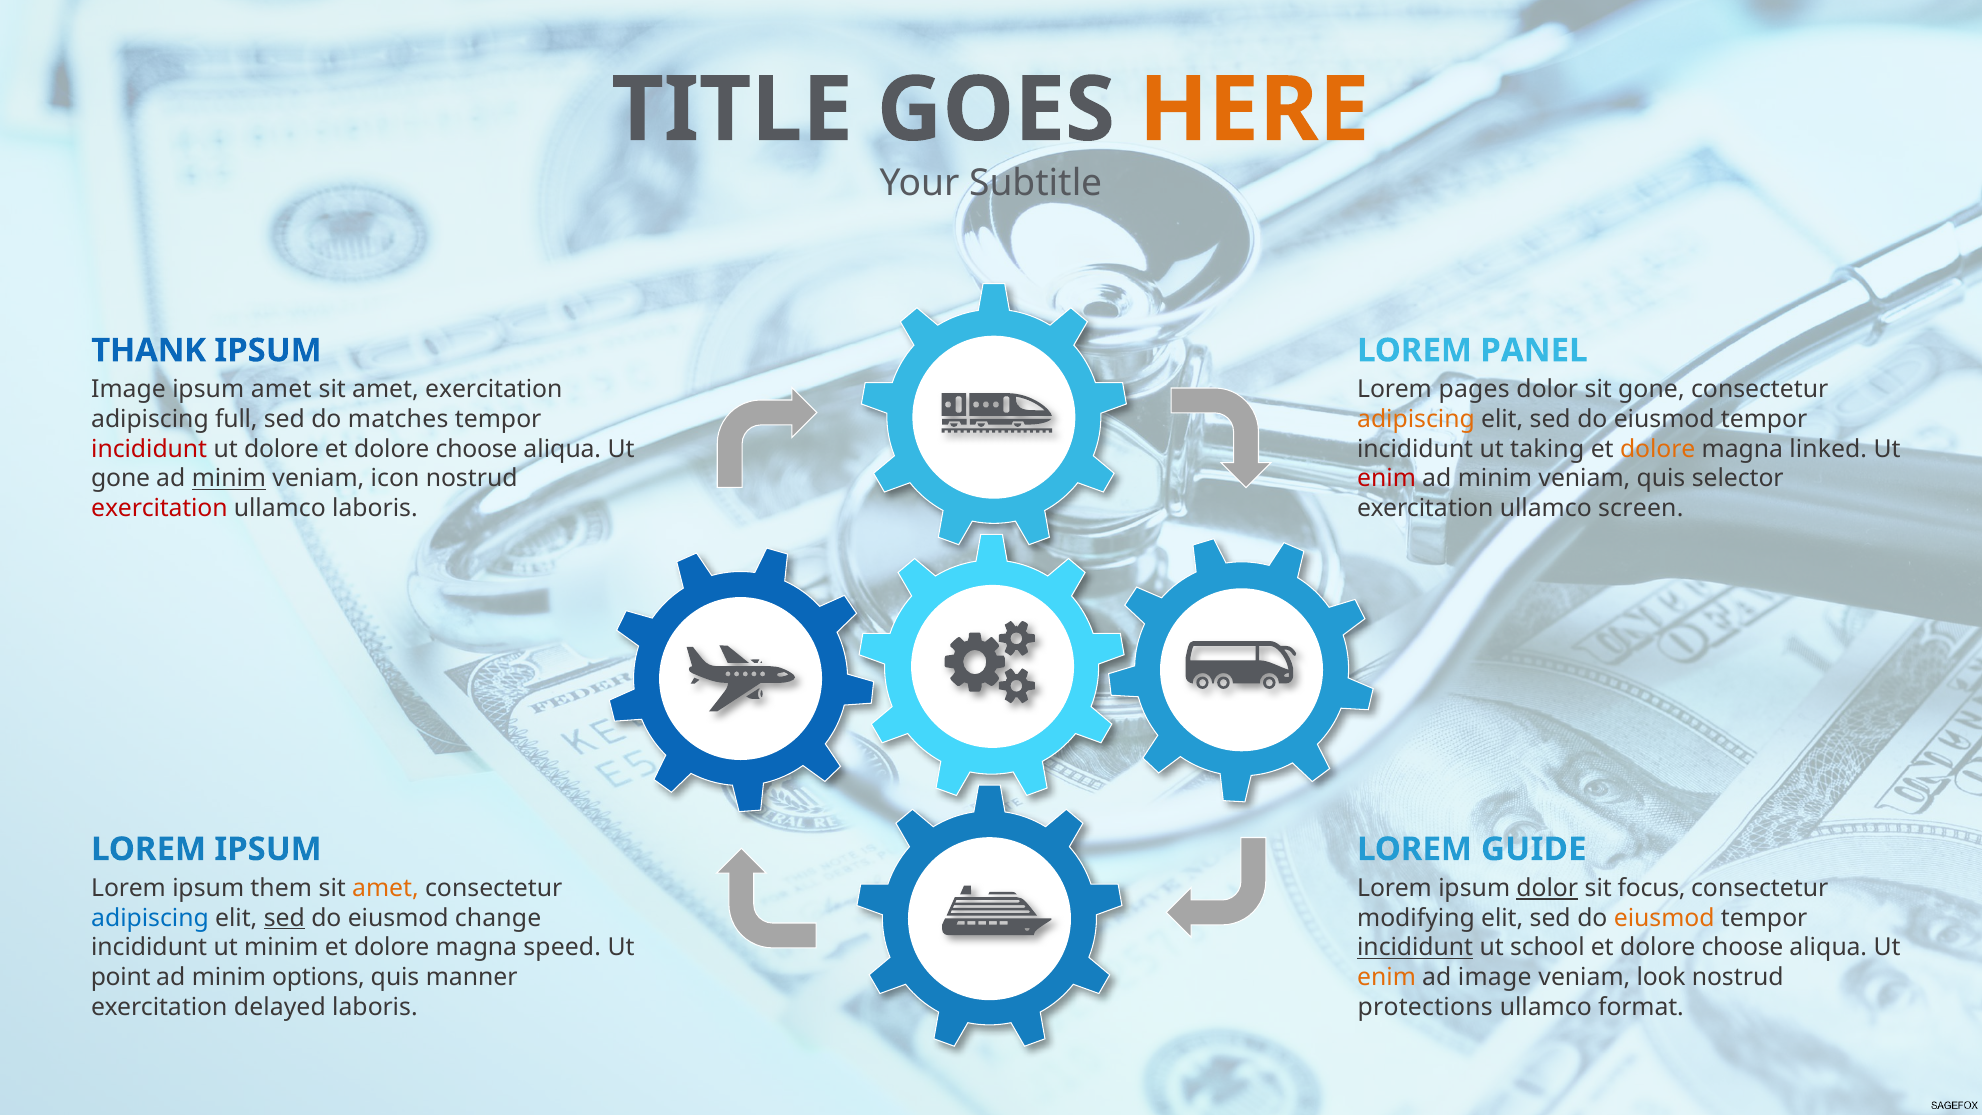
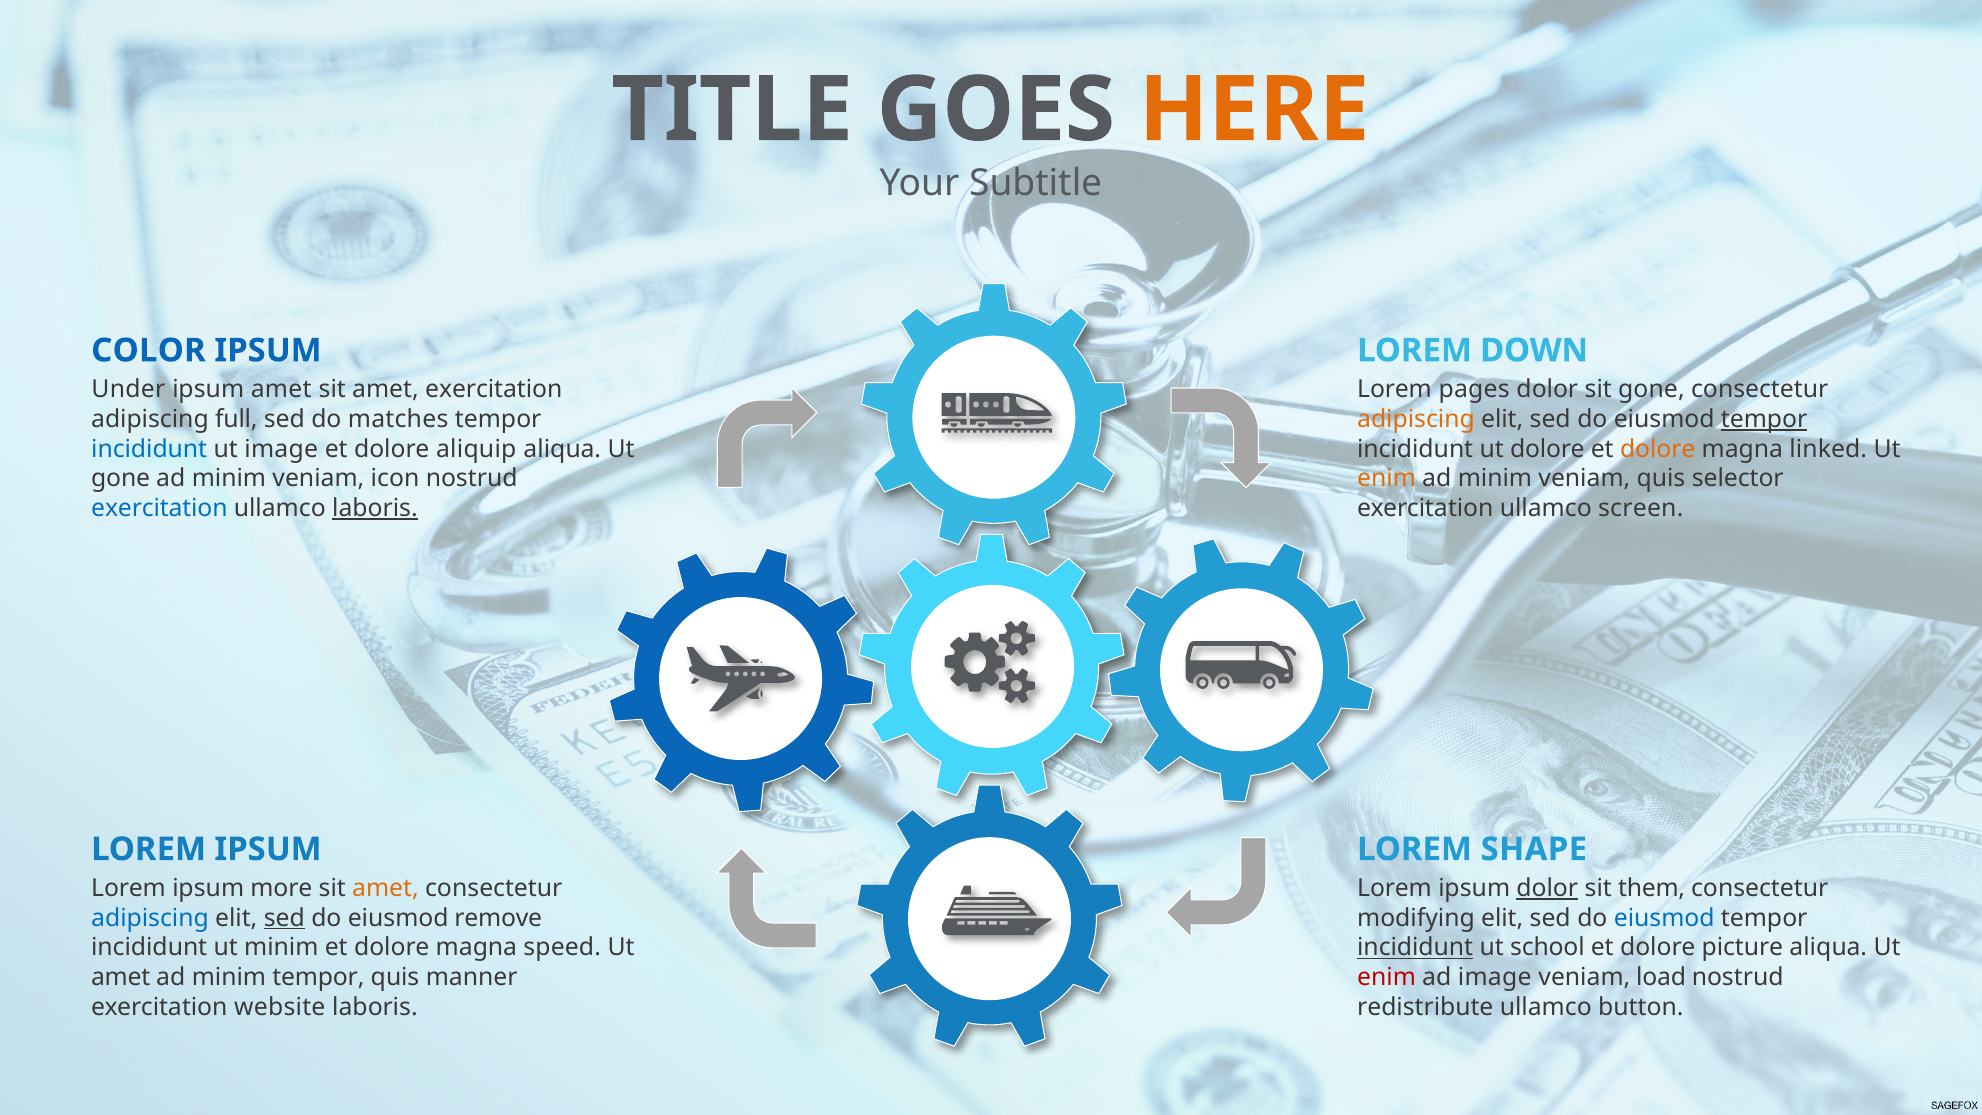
THANK: THANK -> COLOR (148, 350)
PANEL: PANEL -> DOWN (1534, 350)
Image: Image -> Under (128, 389)
tempor underline: none -> present (1764, 419)
incididunt colour: red -> blue (149, 449)
ut dolore: dolore -> image (281, 449)
choose: choose -> aliquip (476, 449)
ut taking: taking -> dolore (1547, 449)
minim underline: present -> none (229, 479)
enim colour: red -> orange (1387, 479)
exercitation colour: red -> blue (159, 508)
laboris underline: none -> present (375, 508)
GUIDE: GUIDE -> SHAPE (1534, 849)
them: them -> more (281, 888)
focus: focus -> them (1652, 888)
change: change -> remove (498, 918)
eiusmod colour: orange -> blue (1664, 918)
choose: choose -> picture (1742, 948)
point: point -> amet (121, 977)
minim options: options -> tempor (318, 977)
enim colour: orange -> red (1387, 977)
look: look -> load (1661, 977)
delayed: delayed -> website (280, 1007)
protections: protections -> redistribute (1425, 1007)
format: format -> button (1641, 1007)
